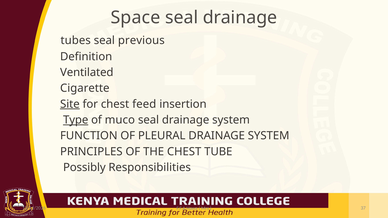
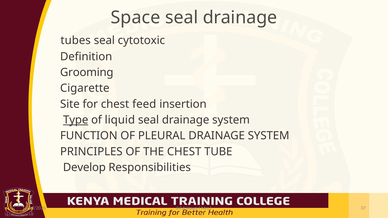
previous: previous -> cytotoxic (141, 40)
Ventilated: Ventilated -> Grooming (87, 72)
Site underline: present -> none (70, 104)
muco: muco -> liquid (120, 120)
Possibly: Possibly -> Develop (84, 168)
